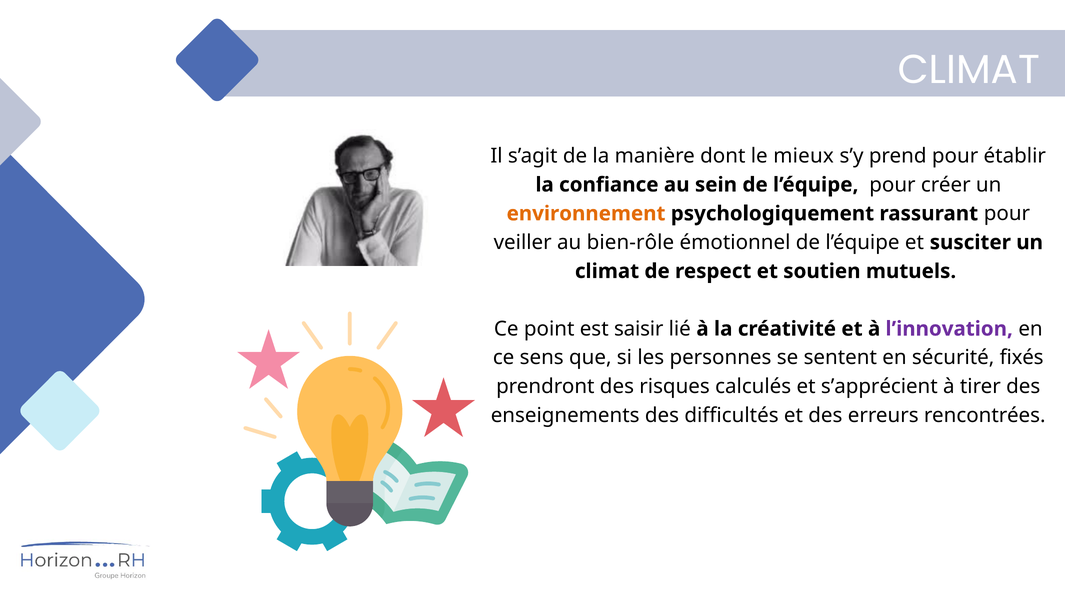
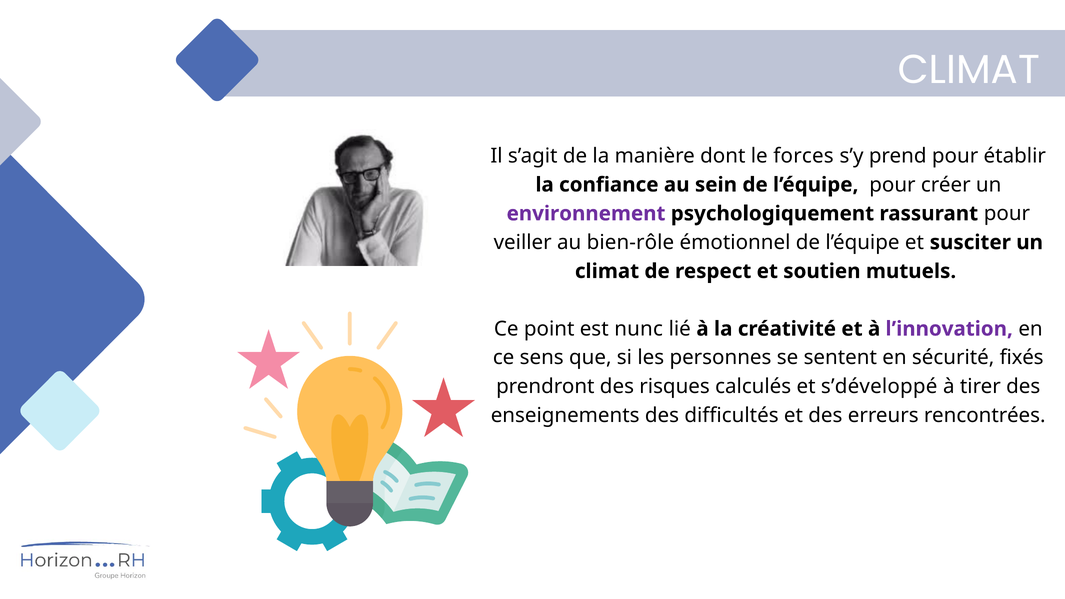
mieux: mieux -> forces (804, 156)
environnement colour: orange -> purple (586, 214)
saisir: saisir -> nunc (639, 329)
s’apprécient: s’apprécient -> s’développé (879, 387)
